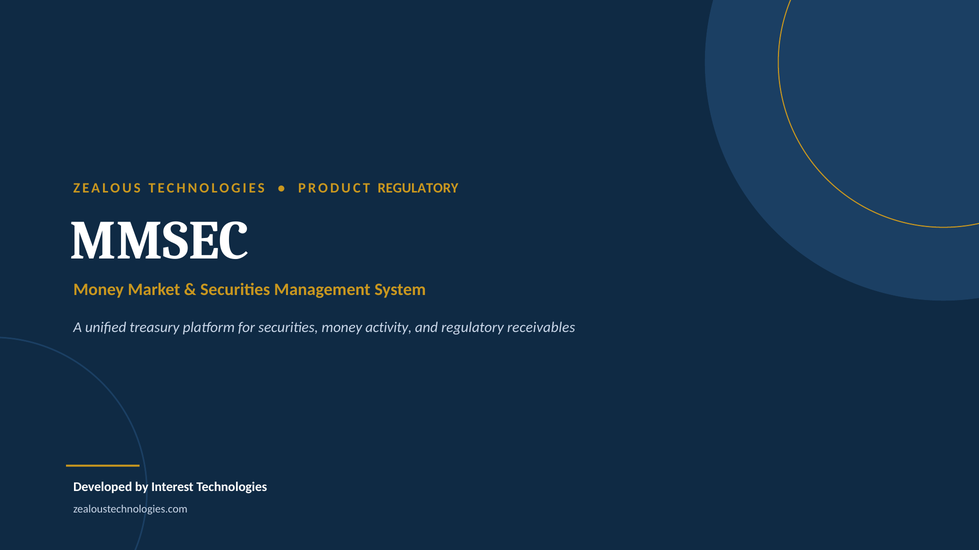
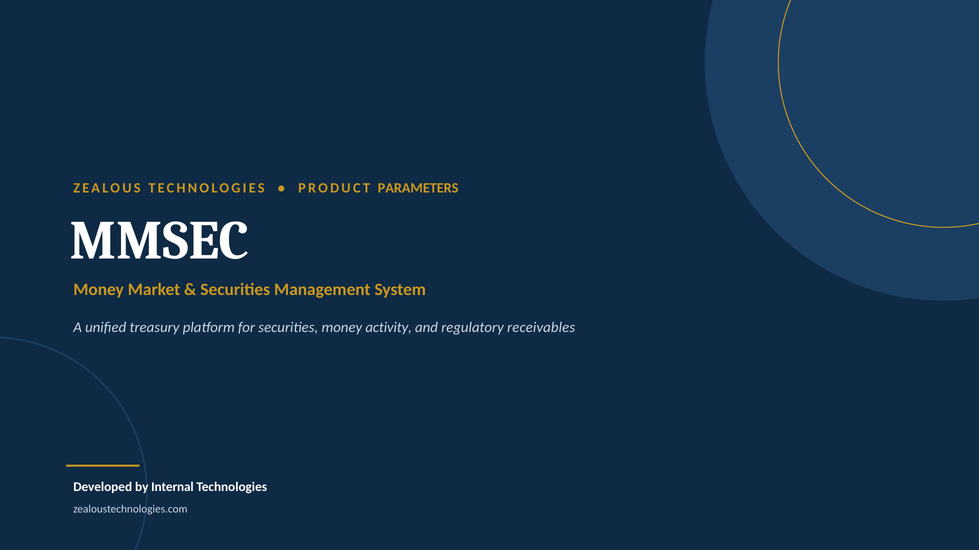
PRODUCT REGULATORY: REGULATORY -> PARAMETERS (418, 188)
Interest: Interest -> Internal (172, 487)
